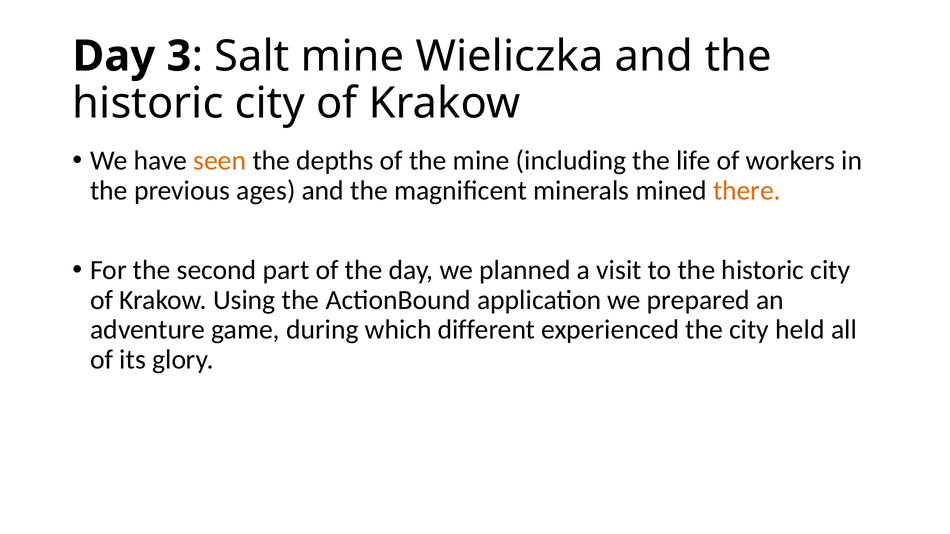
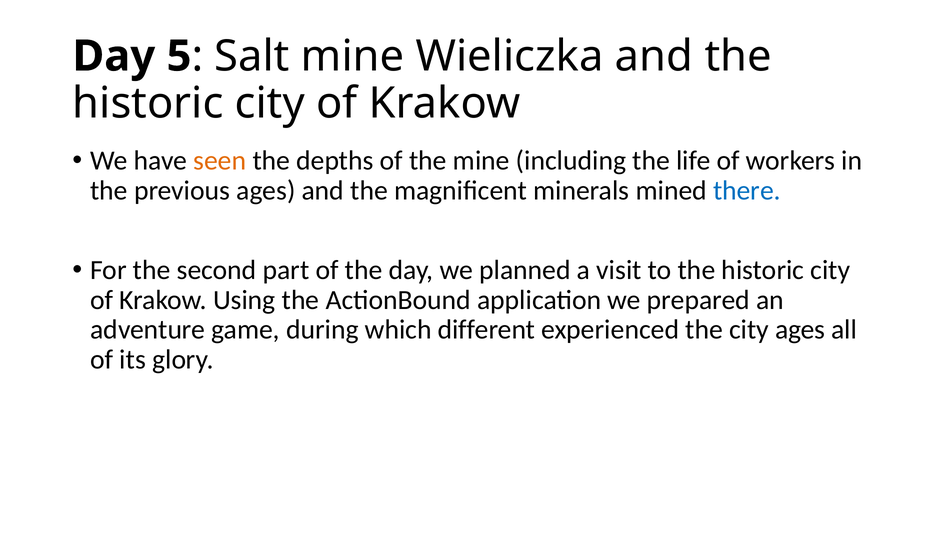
3: 3 -> 5 (179, 56)
there colour: orange -> blue (747, 191)
city held: held -> ages (800, 330)
